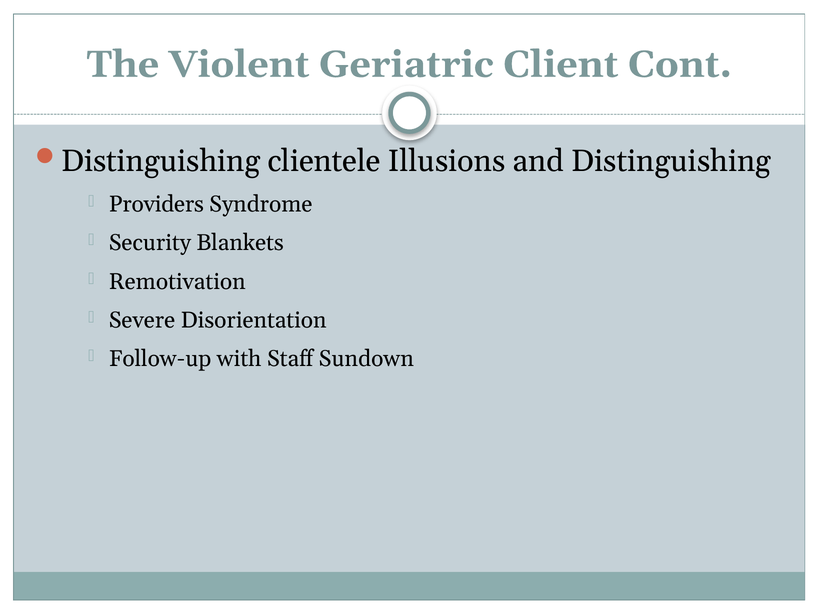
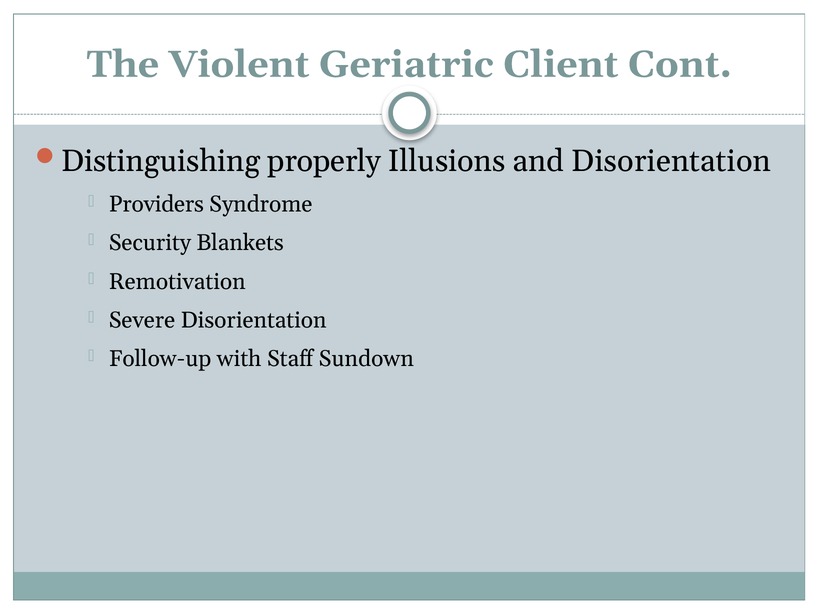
clientele: clientele -> properly (324, 161)
and Distinguishing: Distinguishing -> Disorientation (671, 161)
